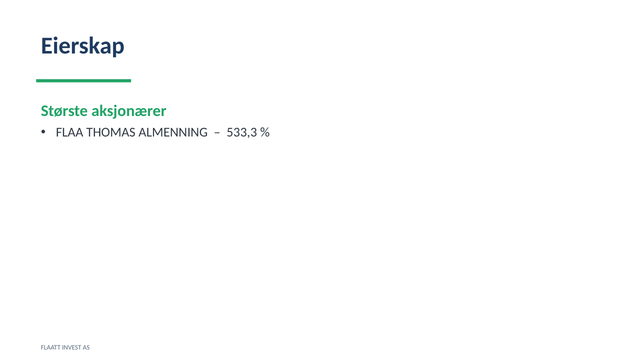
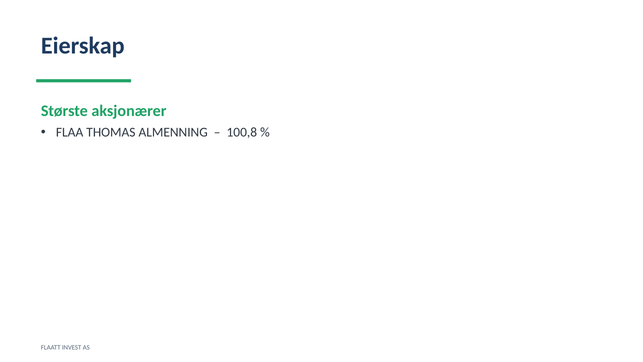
533,3: 533,3 -> 100,8 (242, 132)
